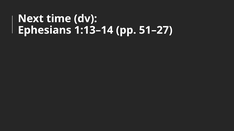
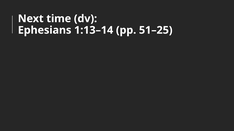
51–27: 51–27 -> 51–25 (156, 30)
